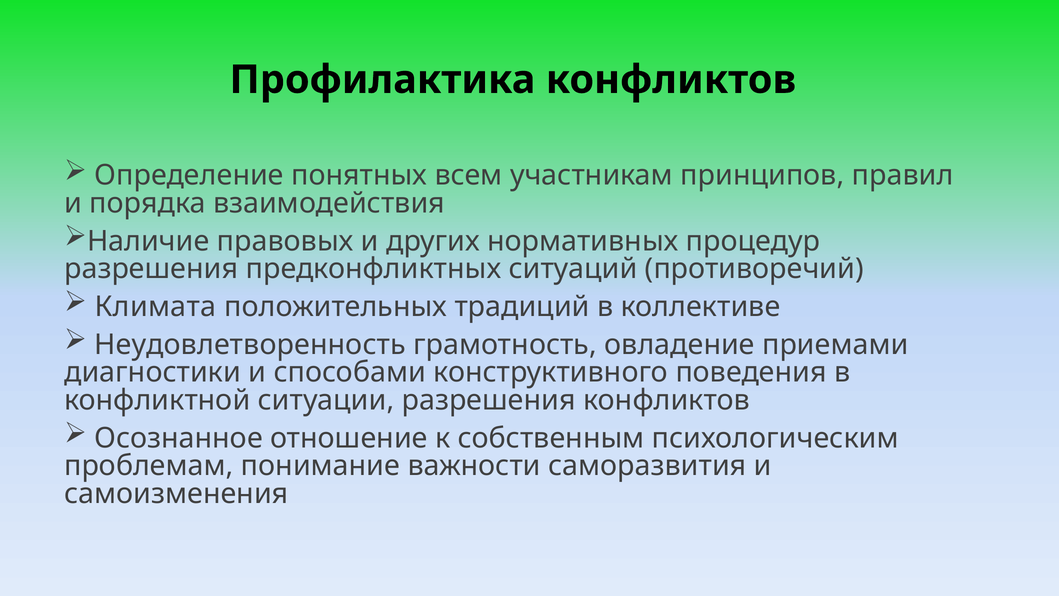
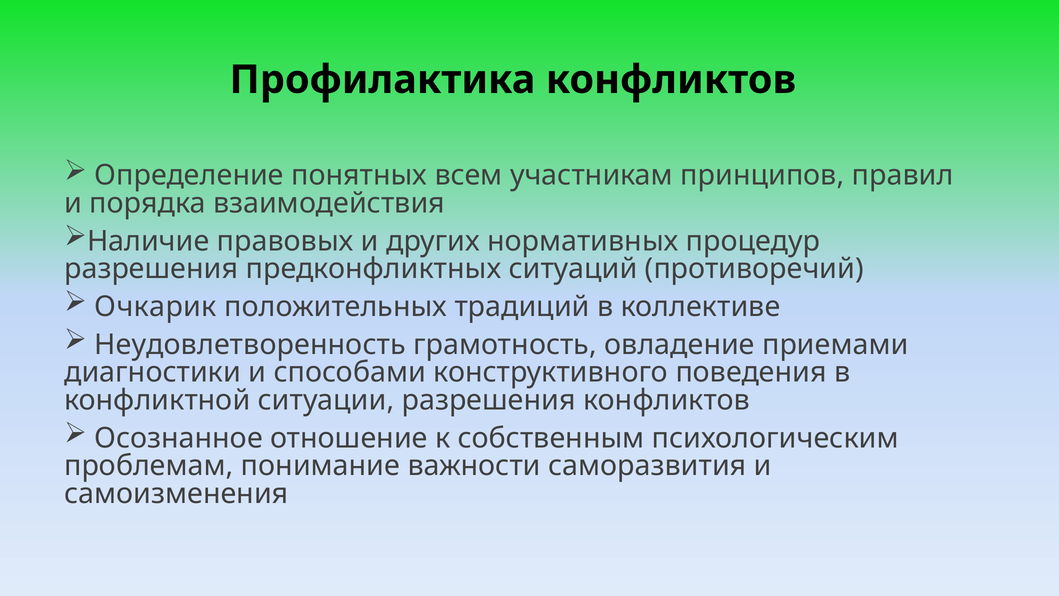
Климата: Климата -> Очкарик (156, 307)
